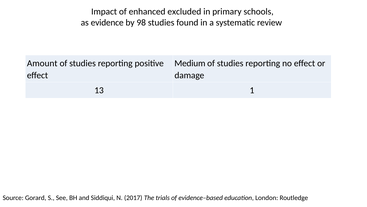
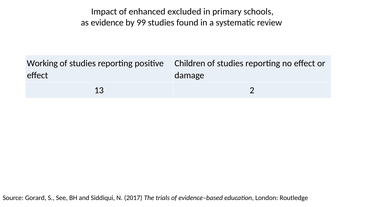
98: 98 -> 99 (141, 23)
Amount: Amount -> Working (42, 63)
Medium: Medium -> Children (190, 63)
1: 1 -> 2 (252, 90)
